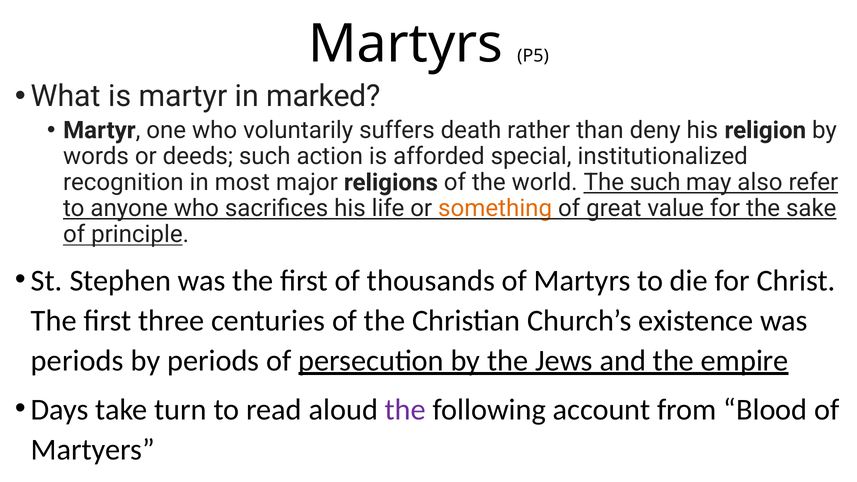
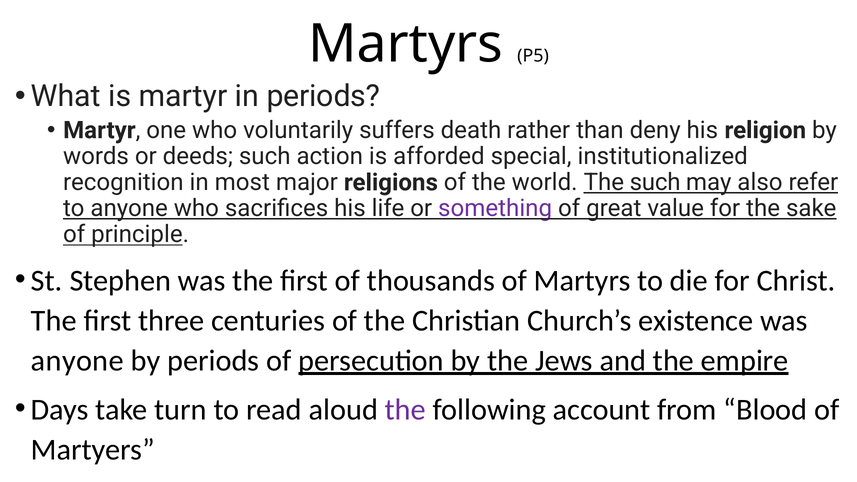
in marked: marked -> periods (323, 96)
something colour: orange -> purple (495, 208)
periods: periods -> anyone (77, 361)
